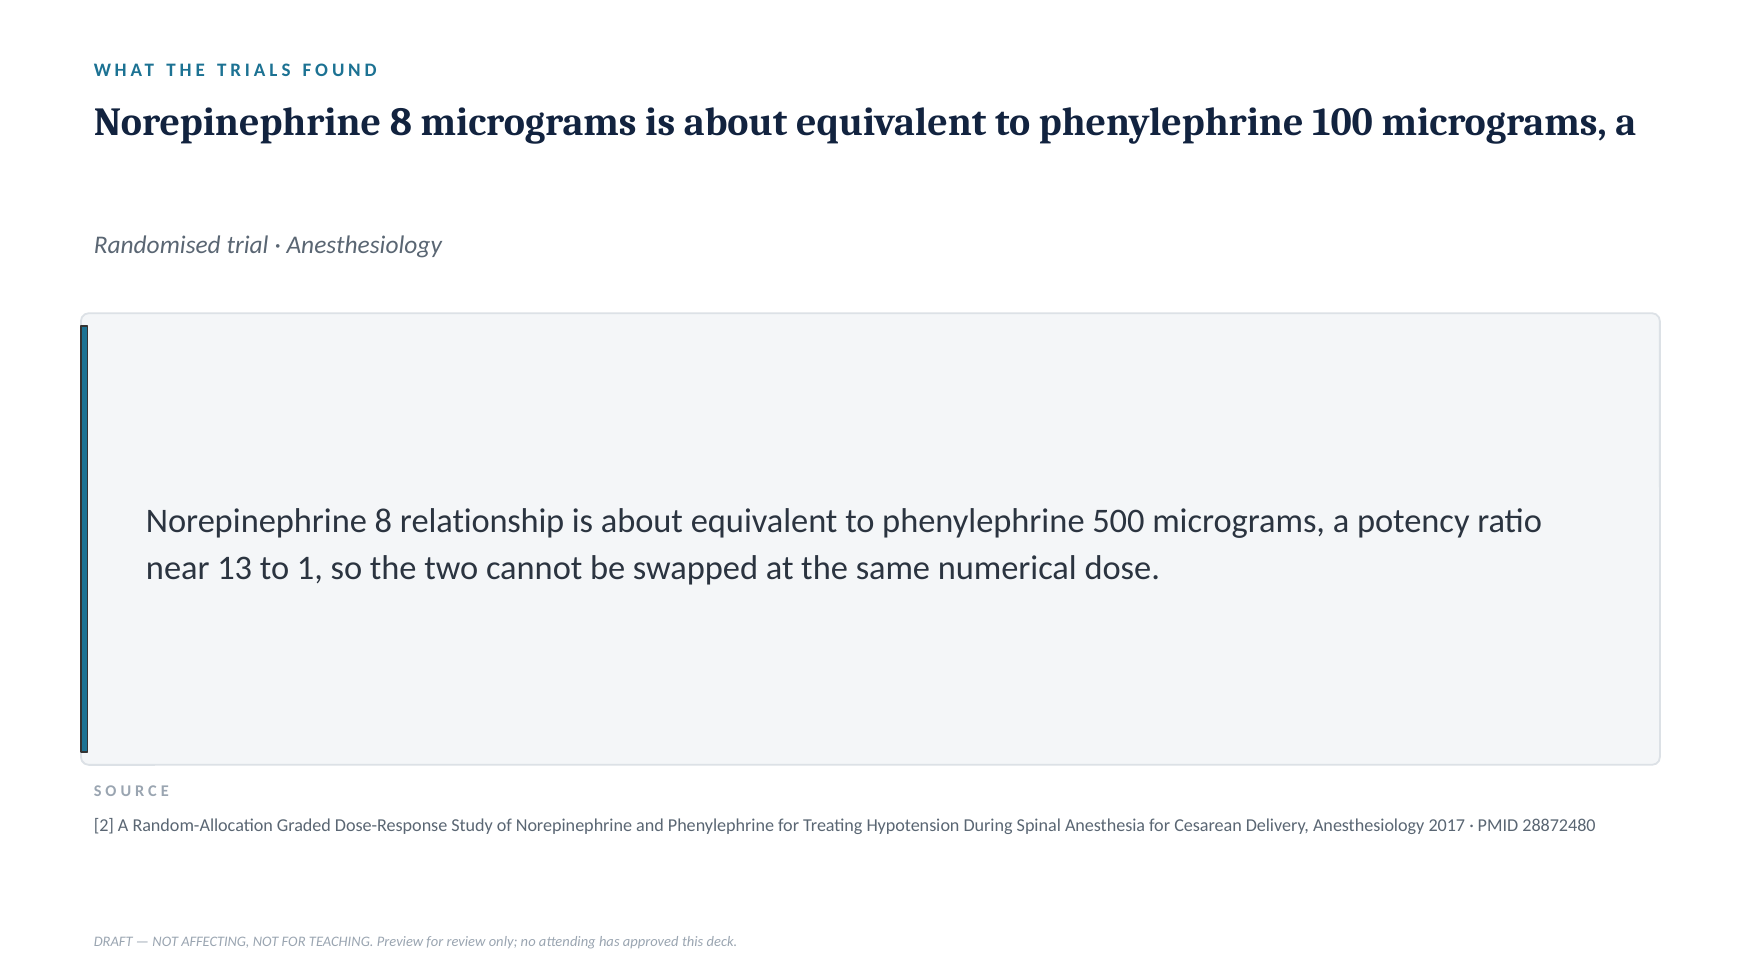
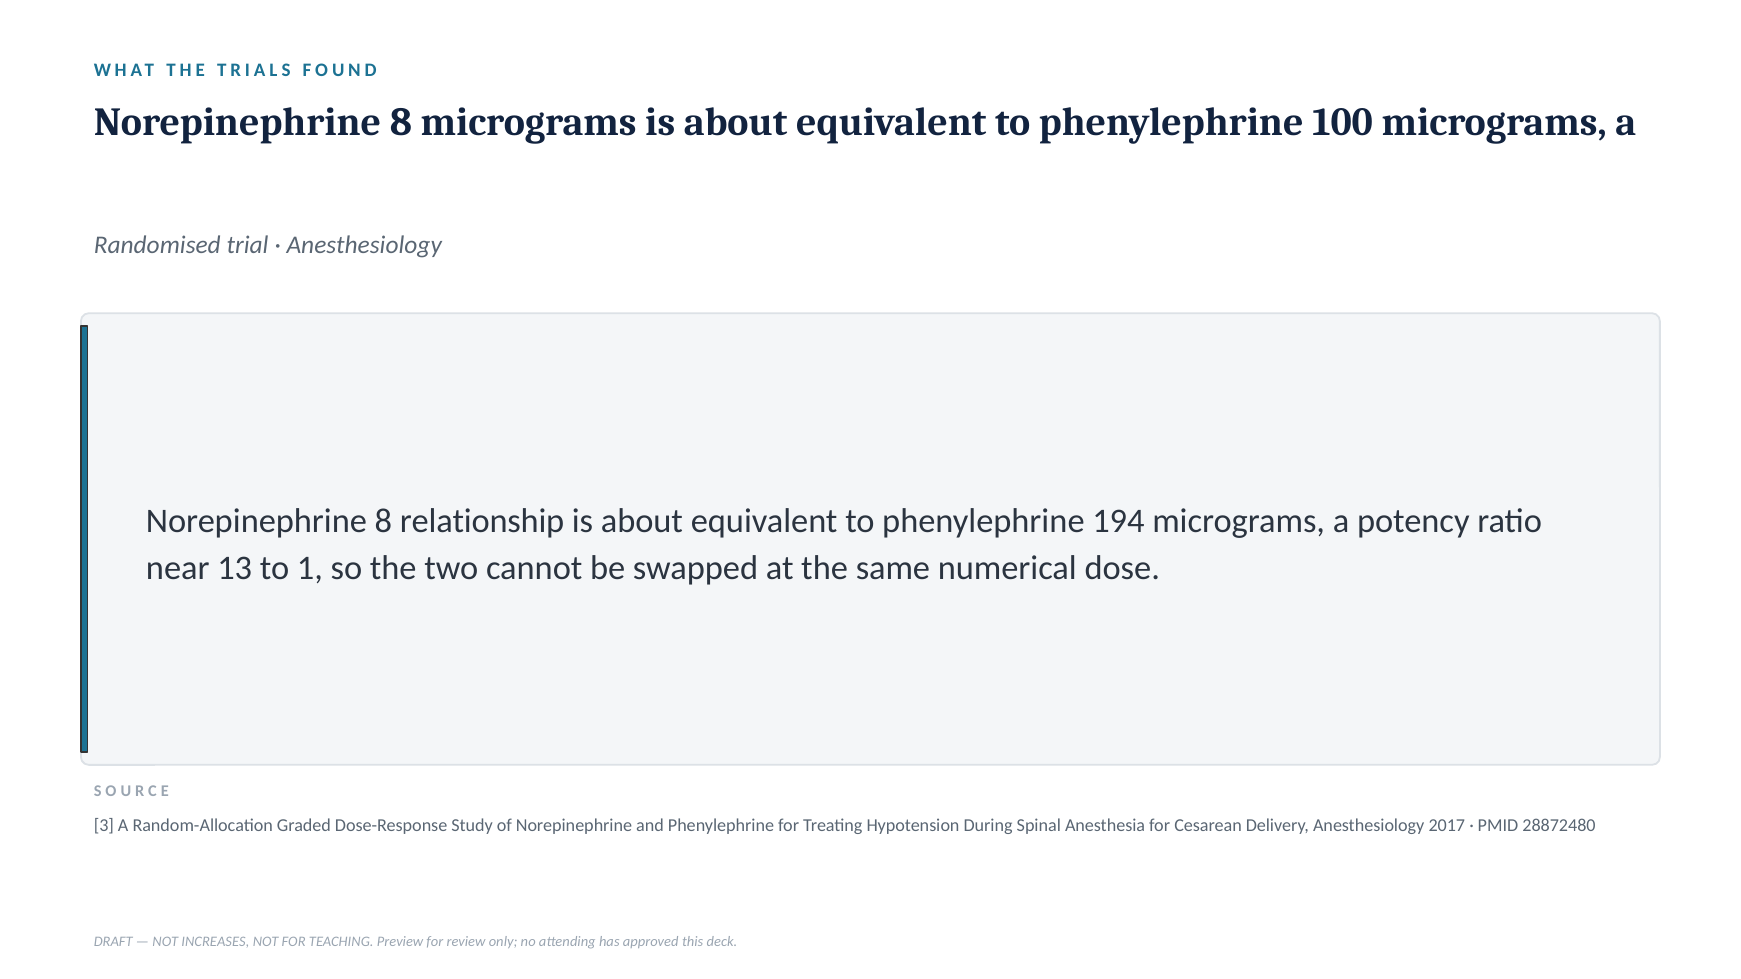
500: 500 -> 194 (1118, 521)
2: 2 -> 3 (104, 825)
AFFECTING: AFFECTING -> INCREASES (215, 942)
